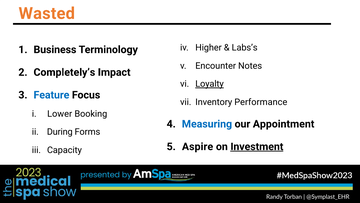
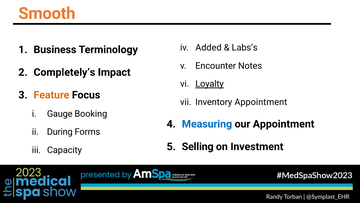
Wasted: Wasted -> Smooth (47, 13)
Higher: Higher -> Added (208, 48)
Feature colour: blue -> orange (51, 95)
Inventory Performance: Performance -> Appointment (261, 102)
Lower: Lower -> Gauge (60, 114)
Aspire: Aspire -> Selling (198, 146)
Investment underline: present -> none (257, 146)
